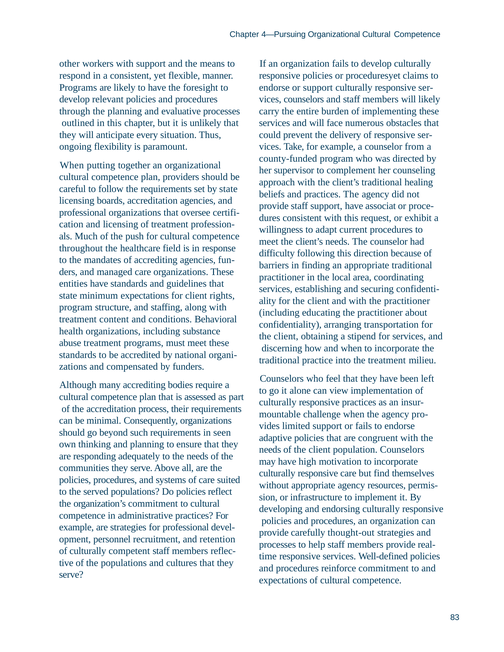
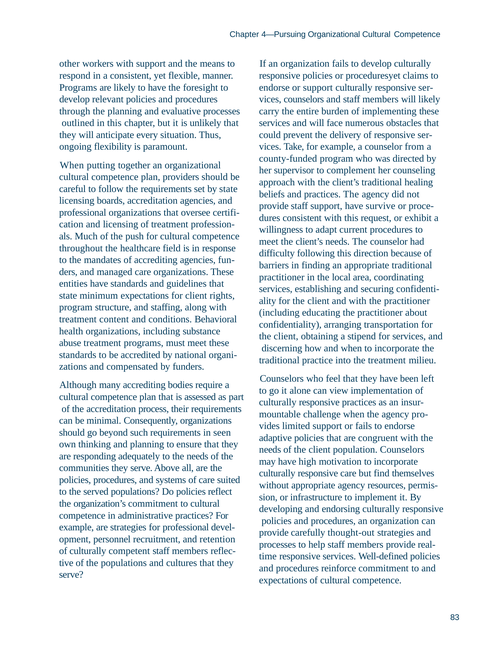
associat: associat -> survive (380, 206)
